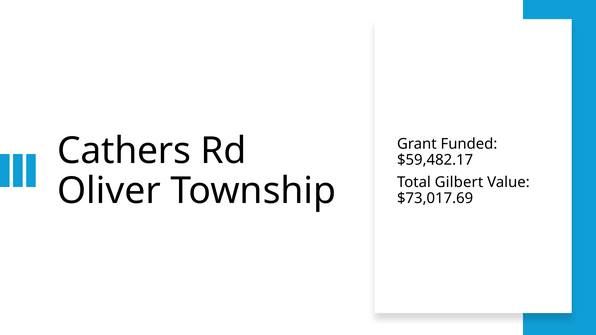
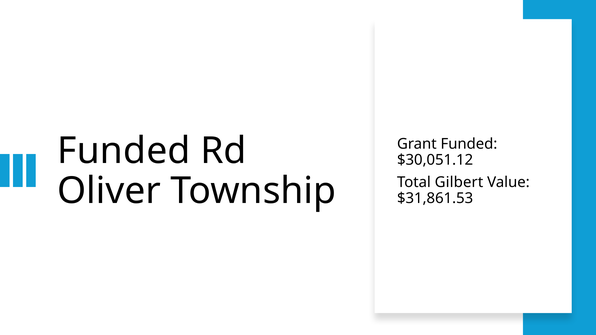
Cathers: Cathers -> Funded (124, 151)
$59,482.17: $59,482.17 -> $30,051.12 (435, 160)
$73,017.69: $73,017.69 -> $31,861.53 (435, 199)
